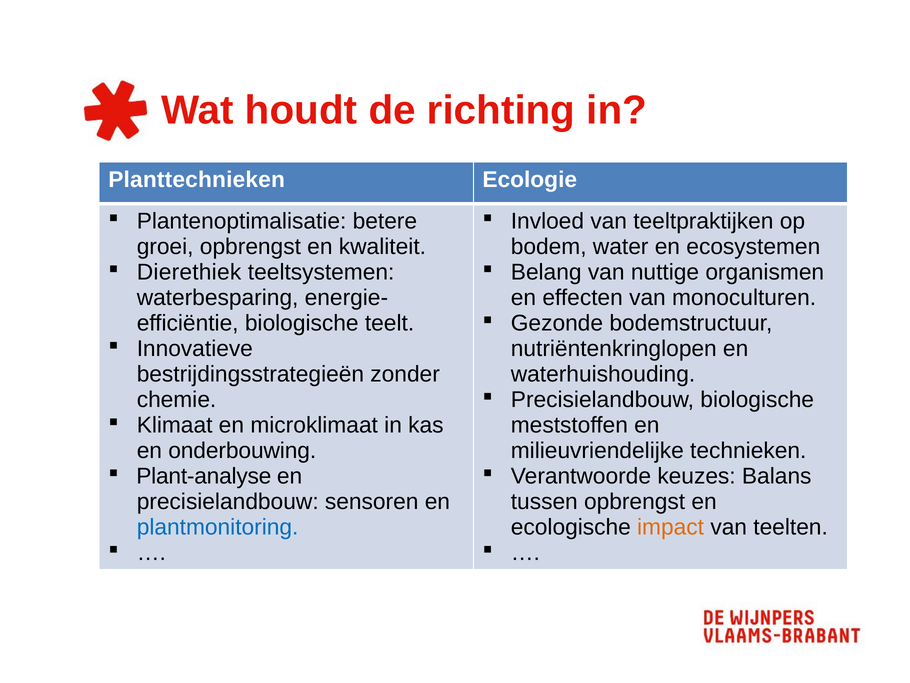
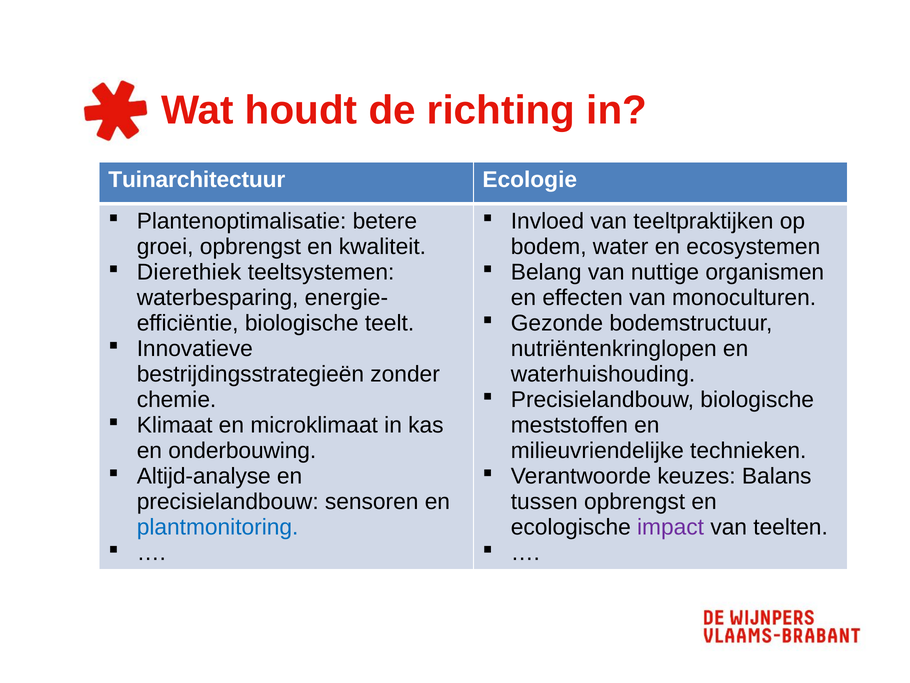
Planttechnieken: Planttechnieken -> Tuinarchitectuur (197, 179)
Plant-analyse: Plant-analyse -> Altijd-analyse (204, 476)
impact colour: orange -> purple (671, 527)
